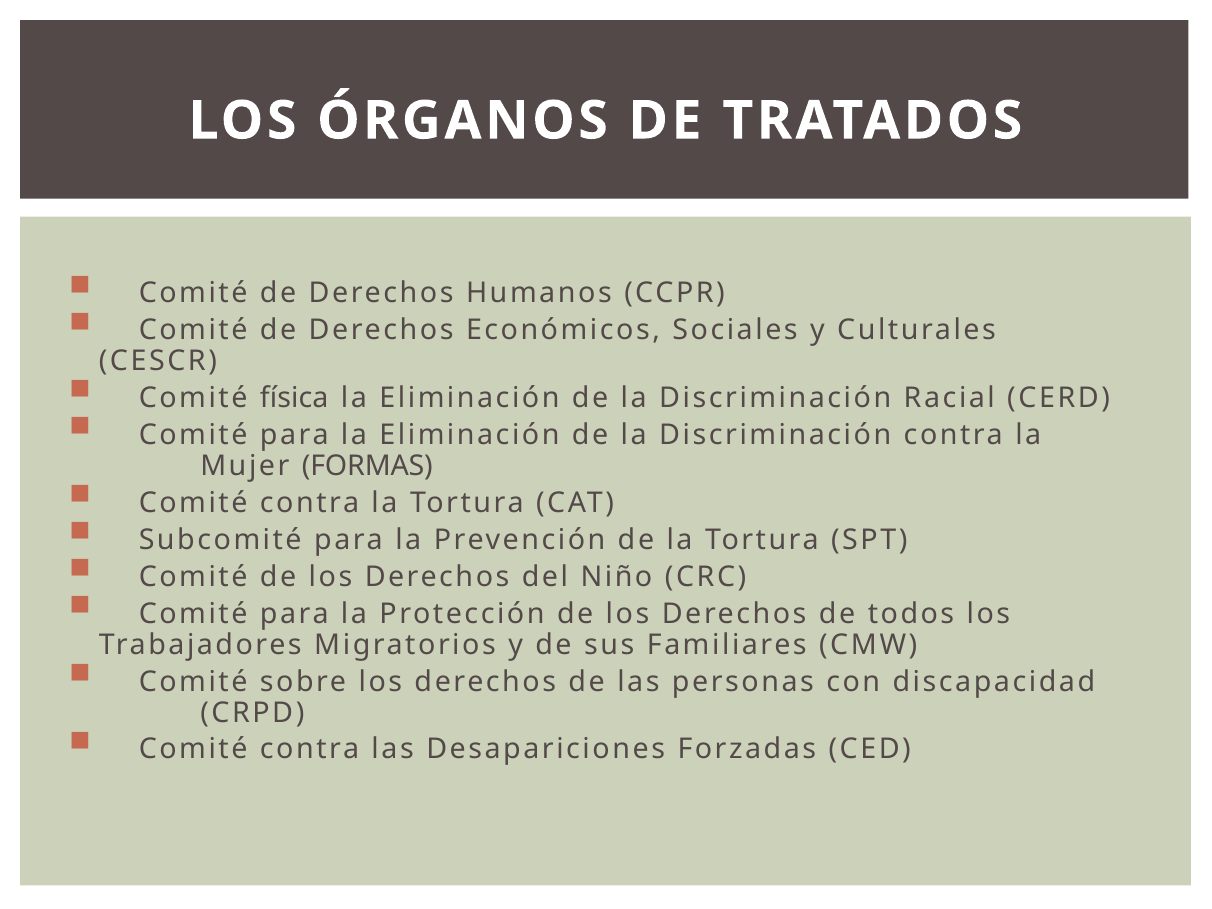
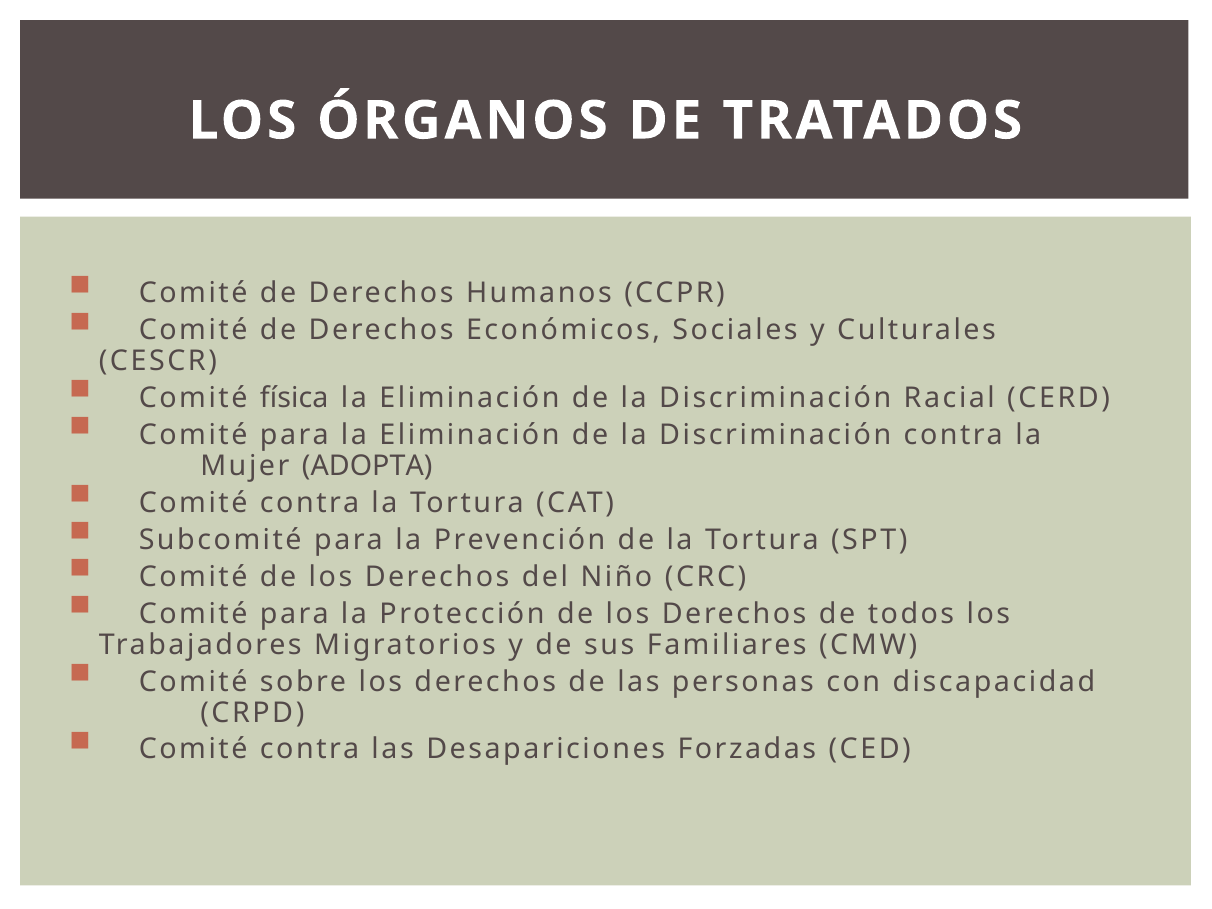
FORMAS: FORMAS -> ADOPTA (367, 466)
